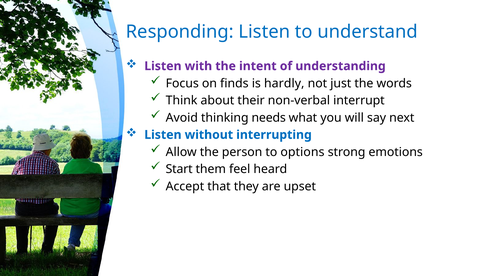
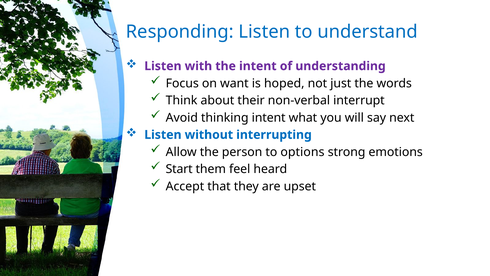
finds: finds -> want (234, 83)
hardly: hardly -> hoped (284, 83)
thinking needs: needs -> intent (269, 117)
